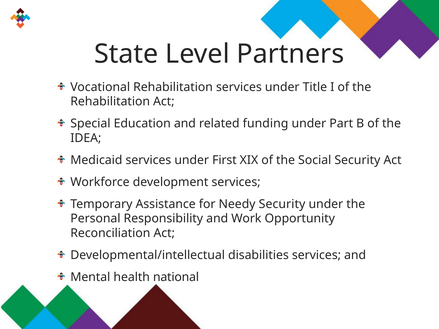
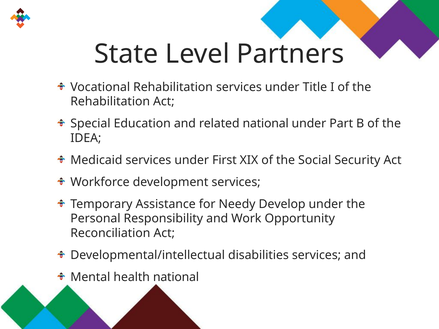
related funding: funding -> national (266, 124)
Needy Security: Security -> Develop (282, 204)
